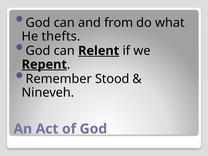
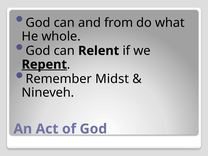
thefts: thefts -> whole (61, 36)
Relent underline: present -> none (99, 51)
Stood: Stood -> Midst (112, 79)
